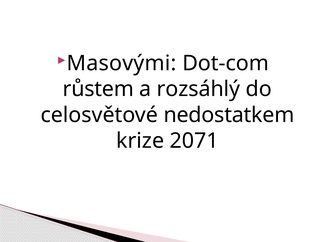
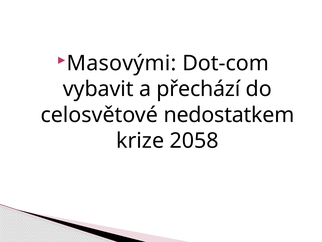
růstem: růstem -> vybavit (98, 89)
rozsáhlý: rozsáhlý -> přechází (198, 89)
2071: 2071 -> 2058 (194, 140)
